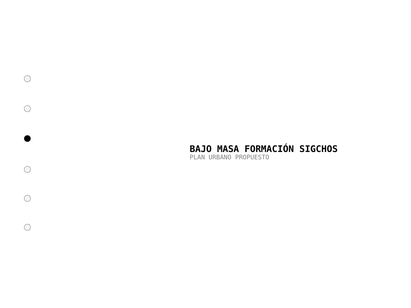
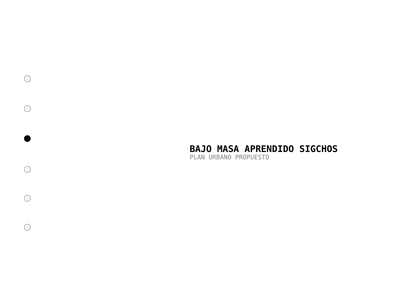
FORMACIÓN: FORMACIÓN -> APRENDIDO (269, 149)
